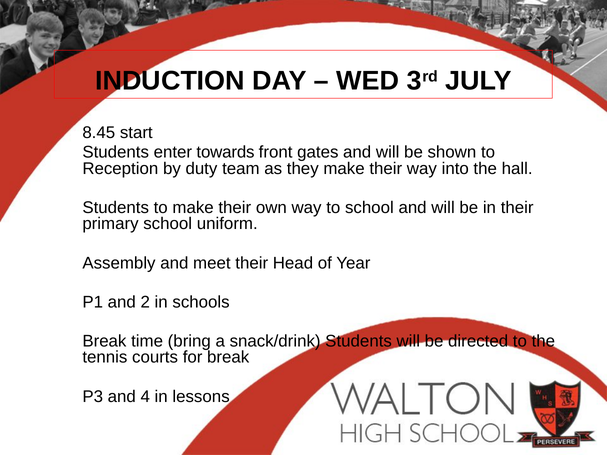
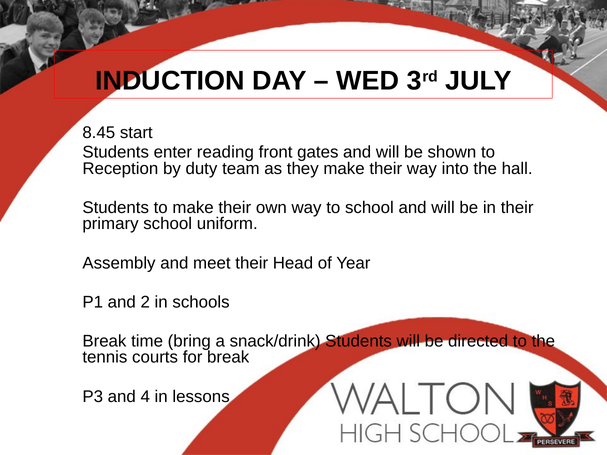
towards: towards -> reading (225, 152)
